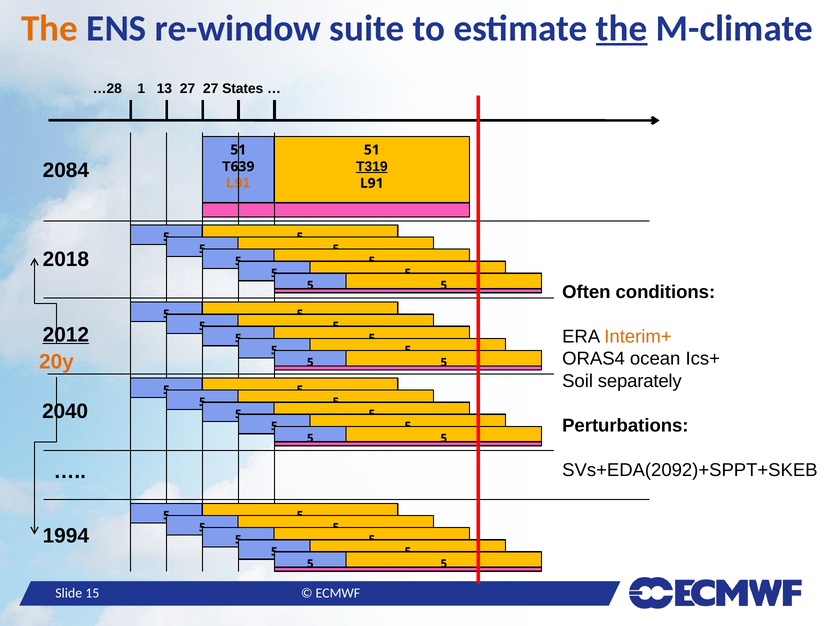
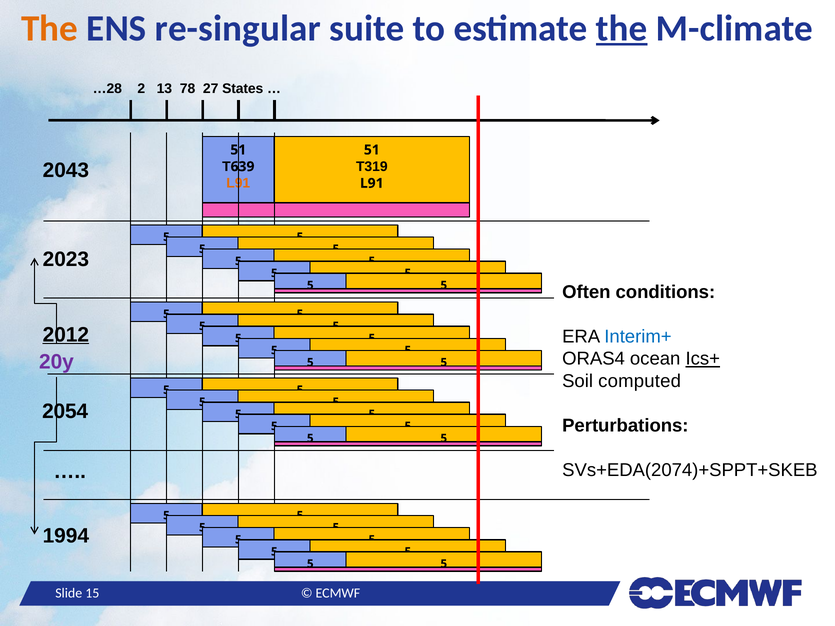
re-window: re-window -> re-singular (238, 28)
1: 1 -> 2 (141, 89)
13 27: 27 -> 78 (188, 89)
T319 underline: present -> none (372, 167)
2084: 2084 -> 2043 (66, 171)
2018: 2018 -> 2023 (66, 259)
Interim+ colour: orange -> blue (638, 337)
Ics+ underline: none -> present (703, 359)
20y colour: orange -> purple (56, 362)
separately: separately -> computed (640, 381)
2040: 2040 -> 2054 (65, 411)
SVs+EDA(2092)+SPPT+SKEB: SVs+EDA(2092)+SPPT+SKEB -> SVs+EDA(2074)+SPPT+SKEB (690, 470)
